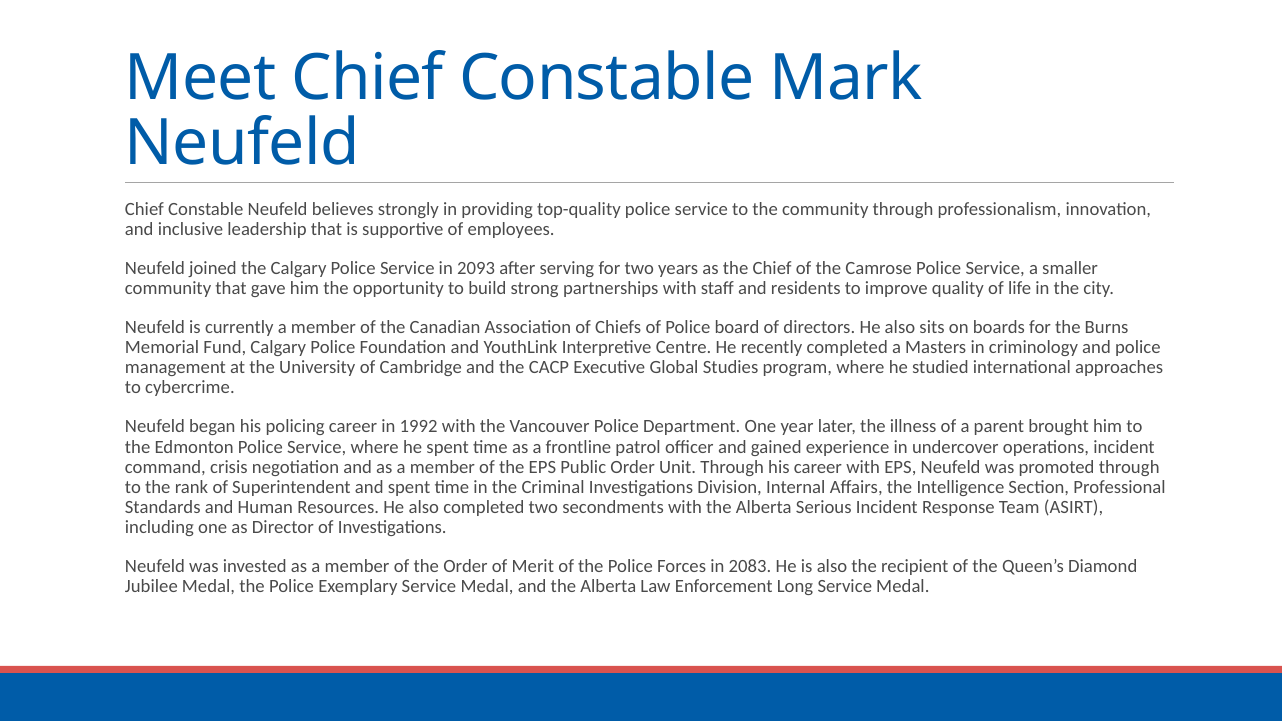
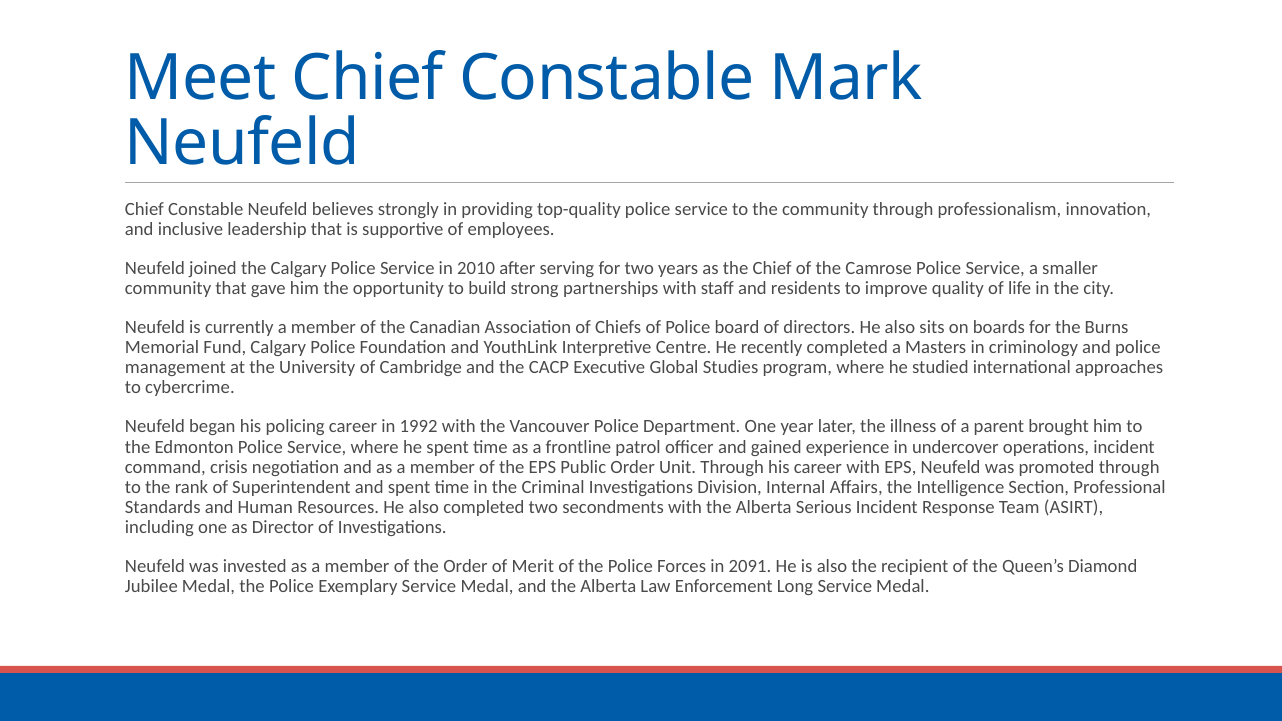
2093: 2093 -> 2010 (476, 268)
2083: 2083 -> 2091 (750, 567)
